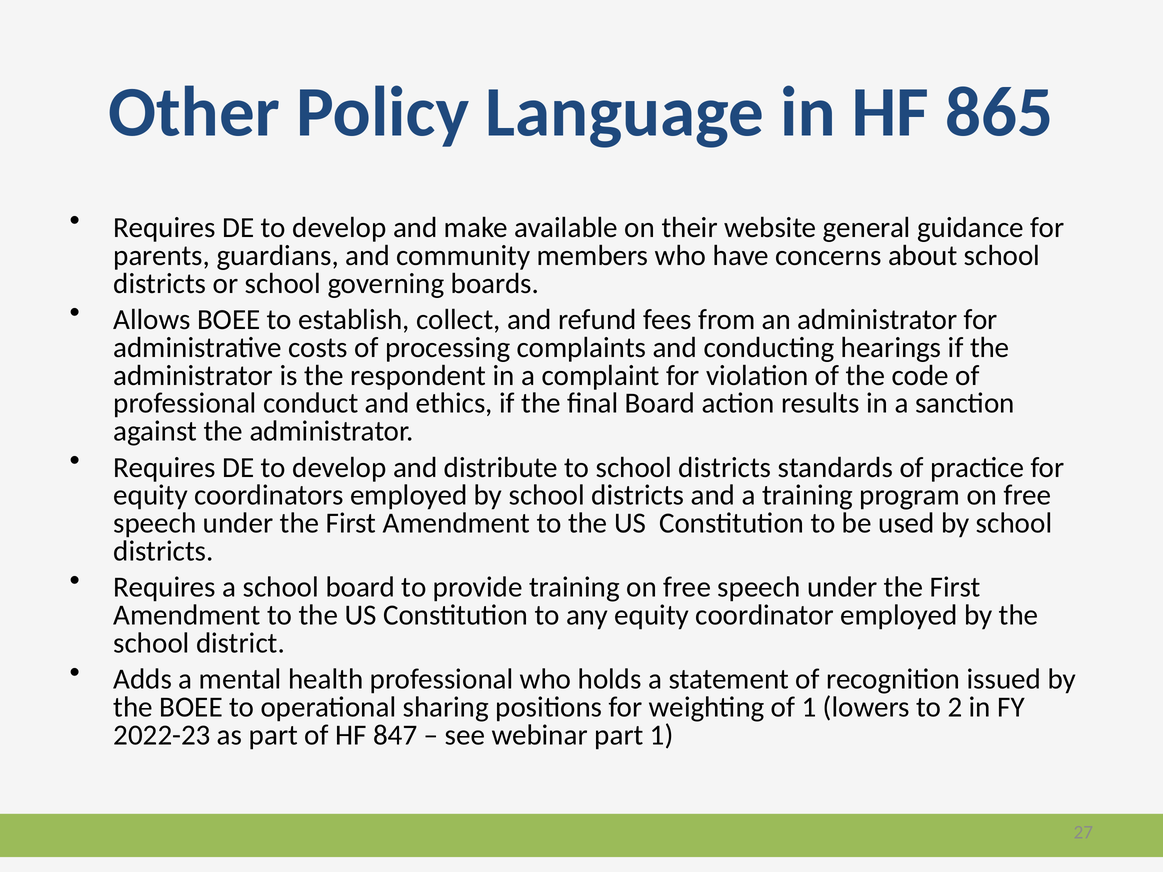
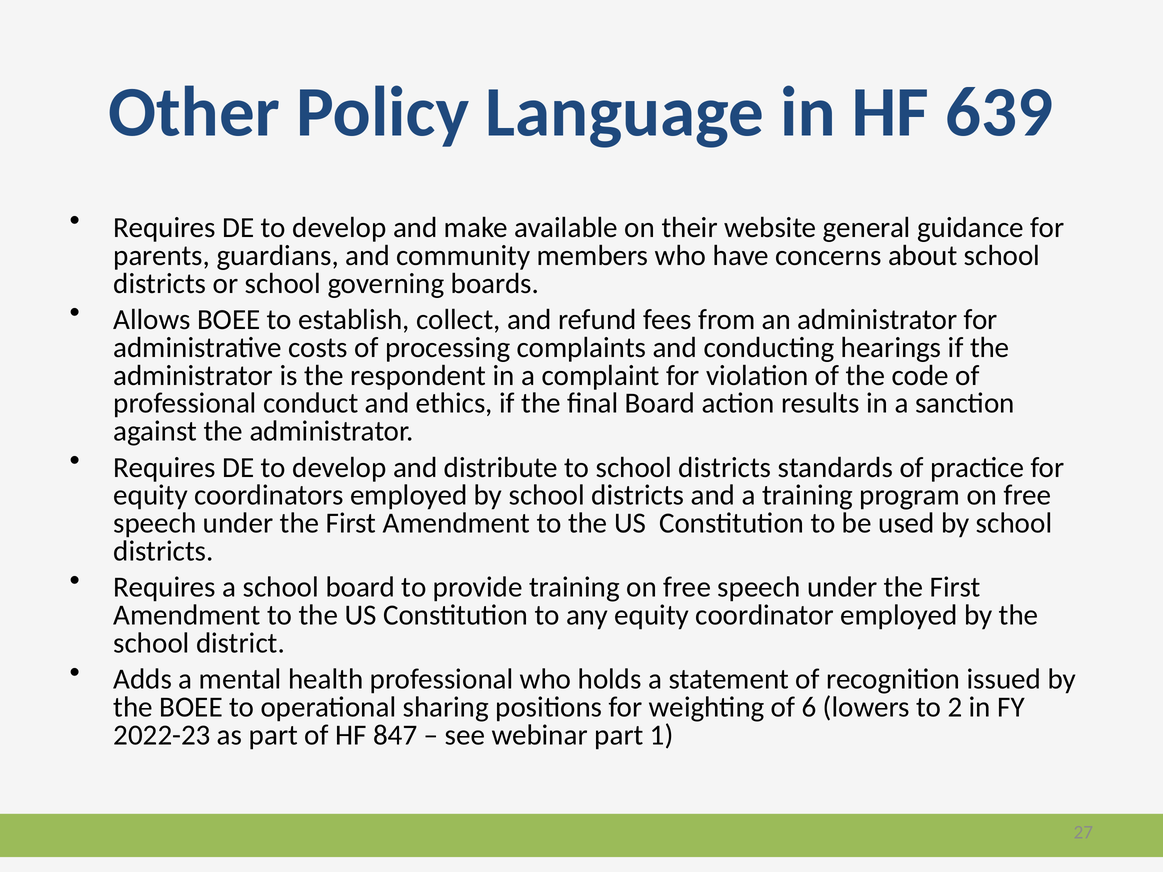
865: 865 -> 639 (999, 113)
of 1: 1 -> 6 (809, 708)
